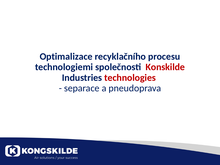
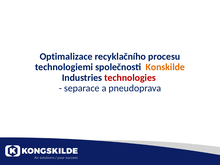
Konskilde colour: red -> orange (165, 67)
